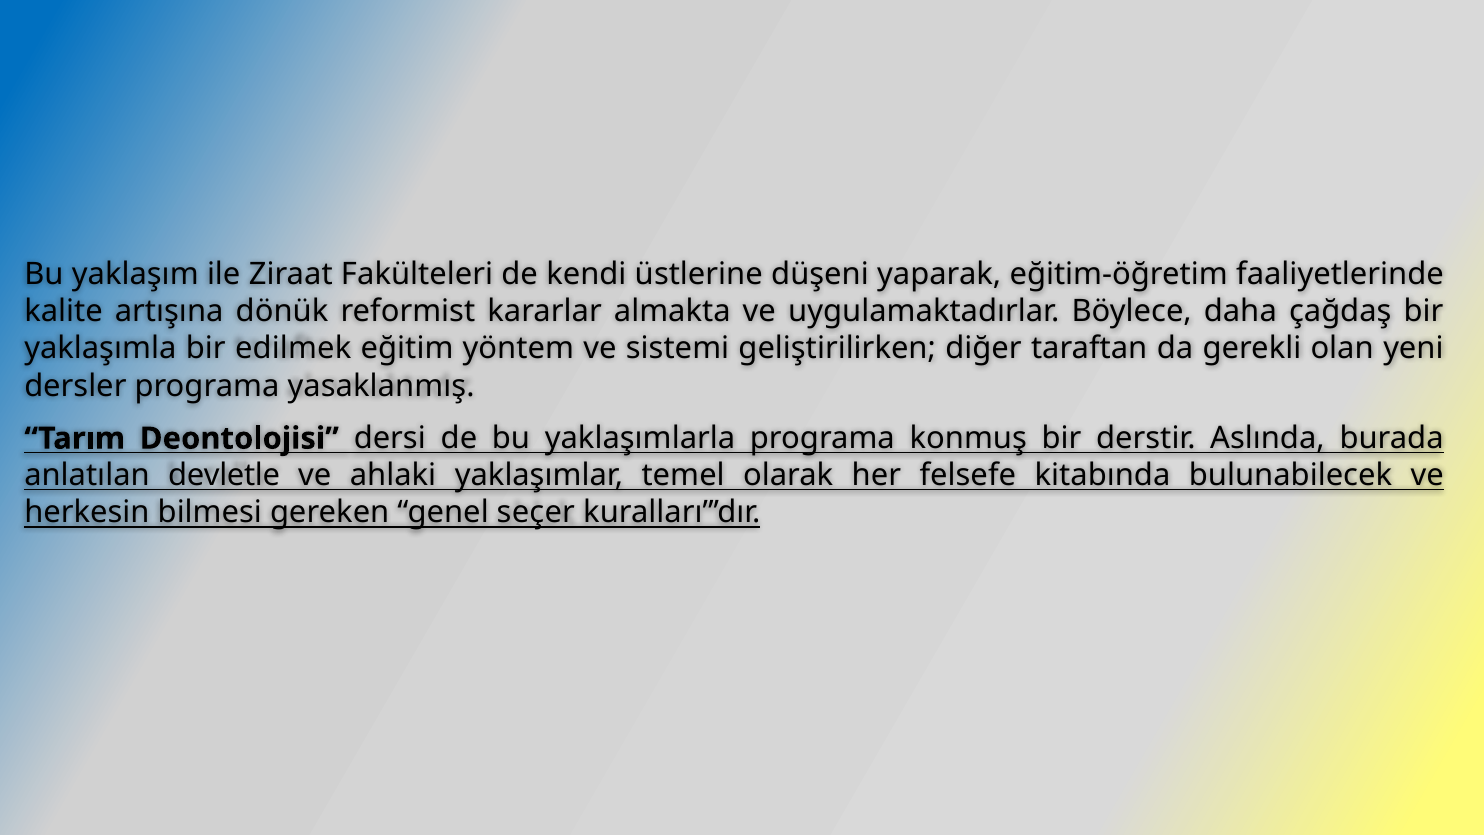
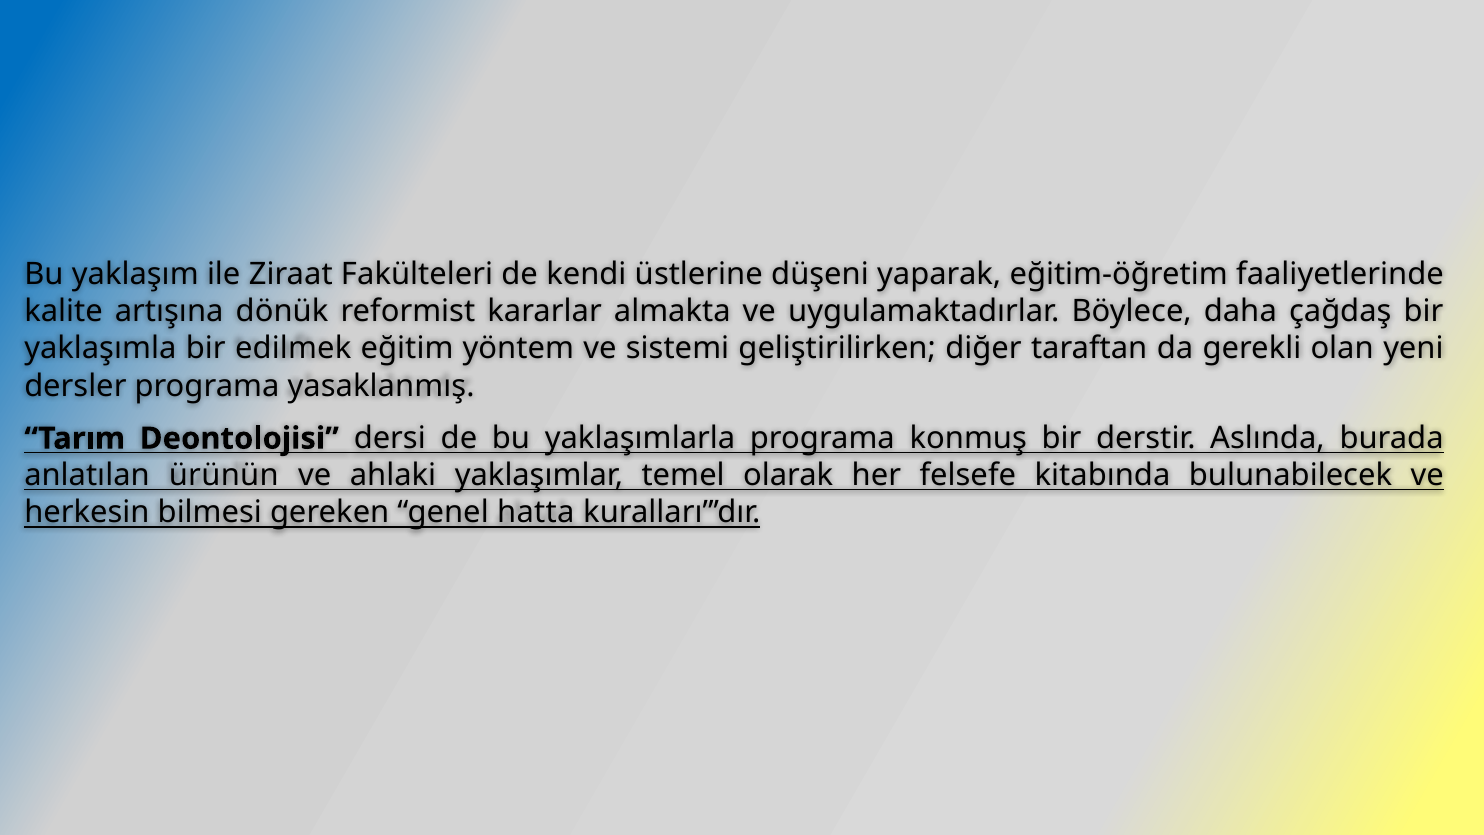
devletle: devletle -> ürünün (224, 475)
seçer: seçer -> hatta (536, 513)
